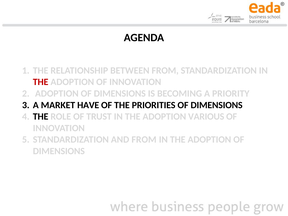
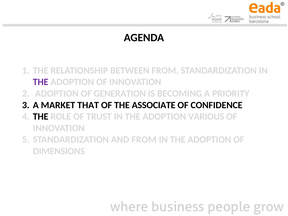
THE colour: red -> purple (41, 82)
DIMENSIONS: DIMENSIONS -> GENERATION (120, 94)
HAVE: HAVE -> THAT (88, 105)
PRIORITIES: PRIORITIES -> ASSOCIATE (154, 105)
DIMENSIONS: DIMENSIONS -> CONFIDENCE (217, 105)
